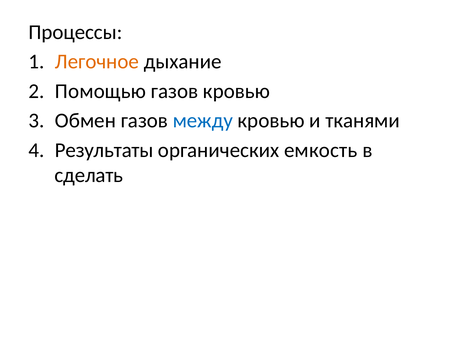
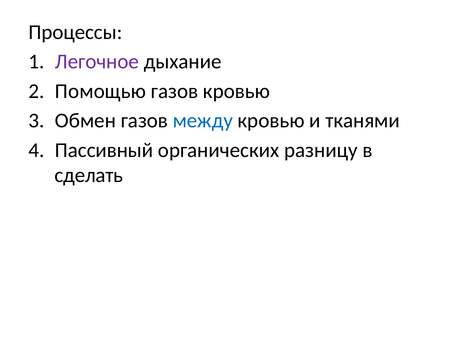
Легочное colour: orange -> purple (97, 62)
Результаты: Результаты -> Пассивный (104, 150)
емкость: емкость -> разницу (321, 150)
